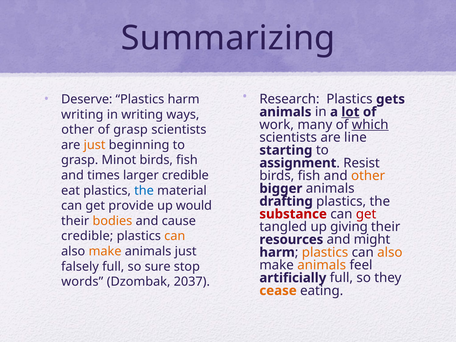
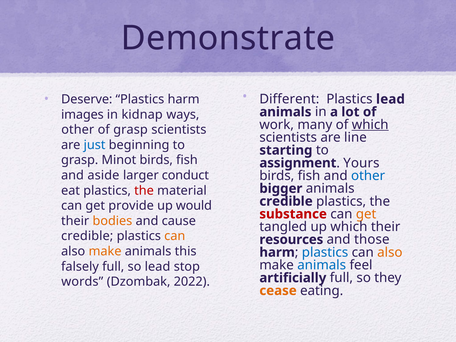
Summarizing: Summarizing -> Demonstrate (228, 38)
Research: Research -> Different (289, 99)
Plastics gets: gets -> lead (390, 99)
lot underline: present -> none (350, 112)
writing: writing -> images (82, 114)
in writing: writing -> kidnap (142, 114)
just colour: orange -> blue (95, 145)
Resist: Resist -> Yours (361, 163)
times: times -> aside (103, 175)
larger credible: credible -> conduct (185, 175)
other colour: orange -> blue (368, 176)
the colour: blue -> red (144, 191)
drafting: drafting -> credible (286, 201)
get colour: red -> orange (366, 214)
up giving: giving -> which (349, 227)
might: might -> those (372, 240)
animals just: just -> this (186, 251)
plastics colour: orange -> blue (325, 252)
animals colour: orange -> blue (322, 265)
so sure: sure -> lead (158, 267)
2037: 2037 -> 2022 (192, 282)
